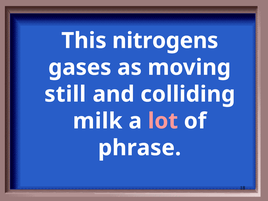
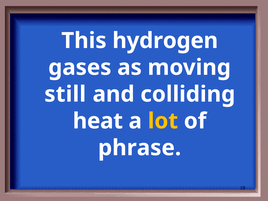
nitrogens: nitrogens -> hydrogen (165, 41)
milk: milk -> heat (98, 121)
lot colour: pink -> yellow (163, 121)
